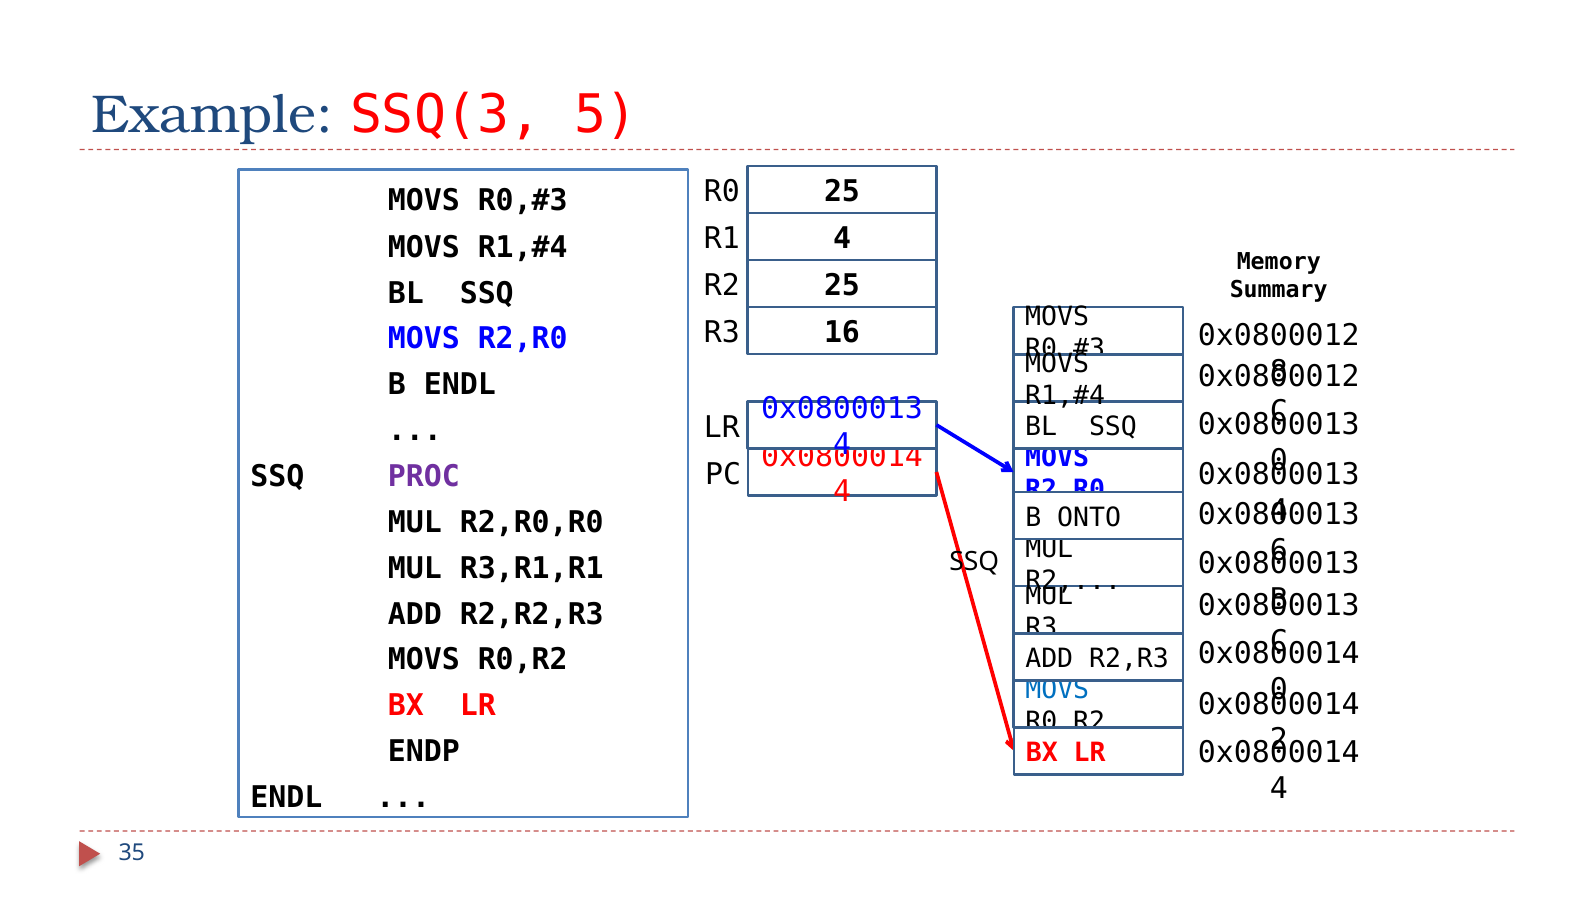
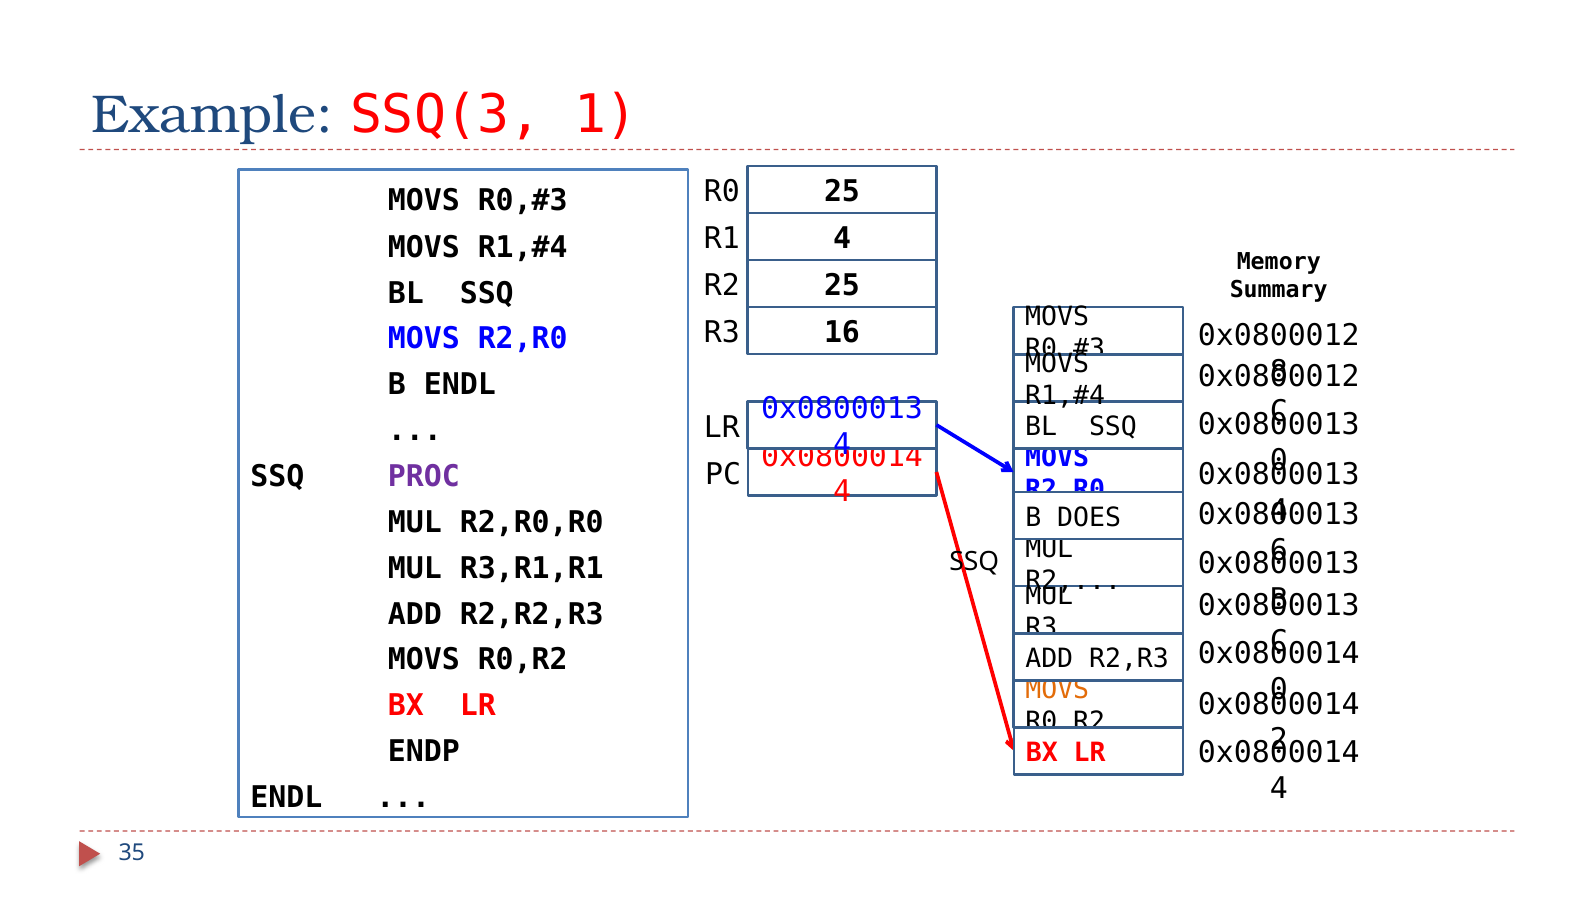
5: 5 -> 1 (606, 115)
ONTO: ONTO -> DOES (1089, 517)
MOVS colour: blue -> orange (1057, 690)
